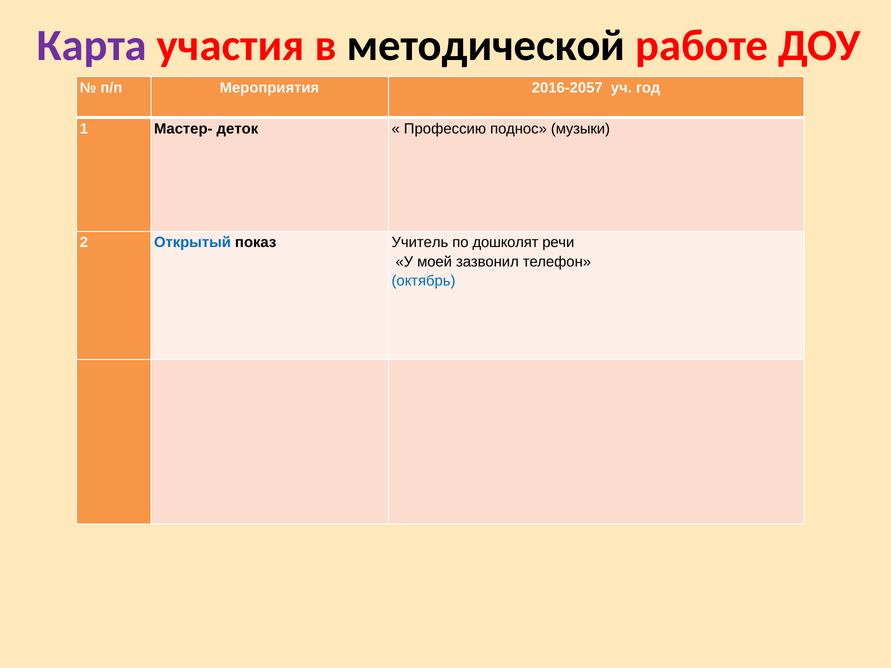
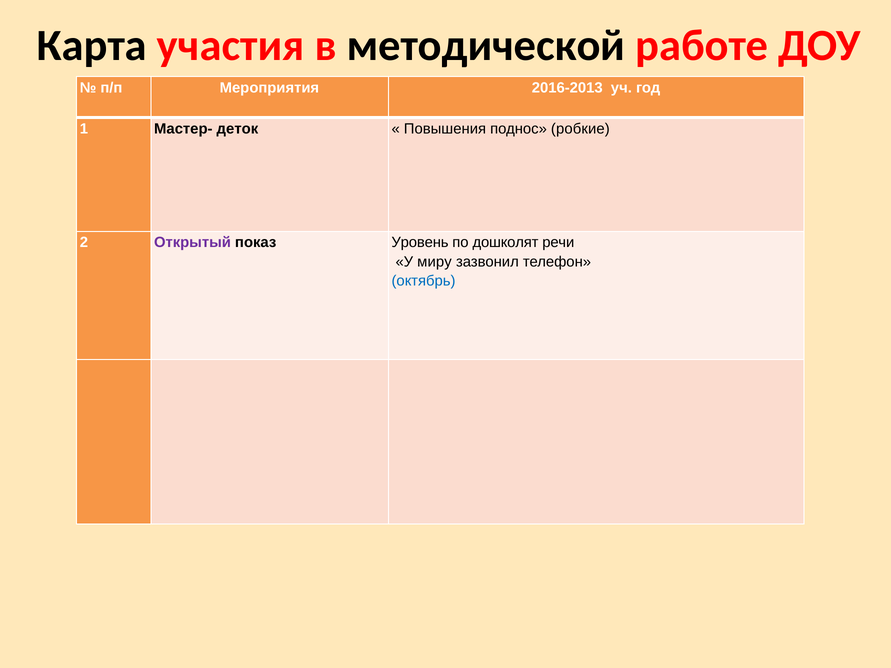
Карта colour: purple -> black (92, 46)
2016-2057: 2016-2057 -> 2016-2013 (567, 88)
Профессию: Профессию -> Повышения (445, 129)
музыки: музыки -> робкие (580, 129)
Открытый colour: blue -> purple (192, 243)
Учитель: Учитель -> Уровень (420, 243)
моей: моей -> миру (434, 262)
